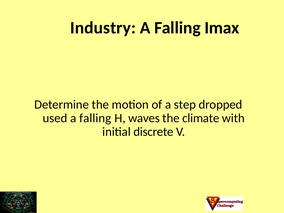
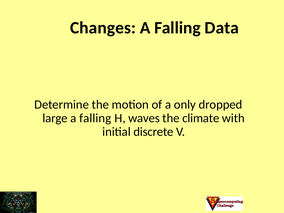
Industry: Industry -> Changes (103, 28)
Imax: Imax -> Data (222, 28)
step: step -> only (185, 104)
used: used -> large (55, 118)
